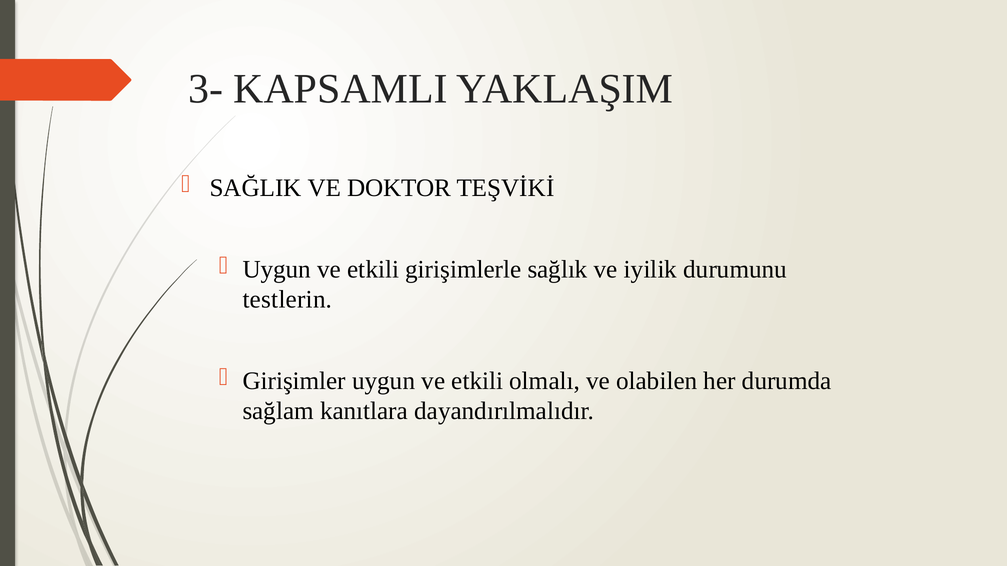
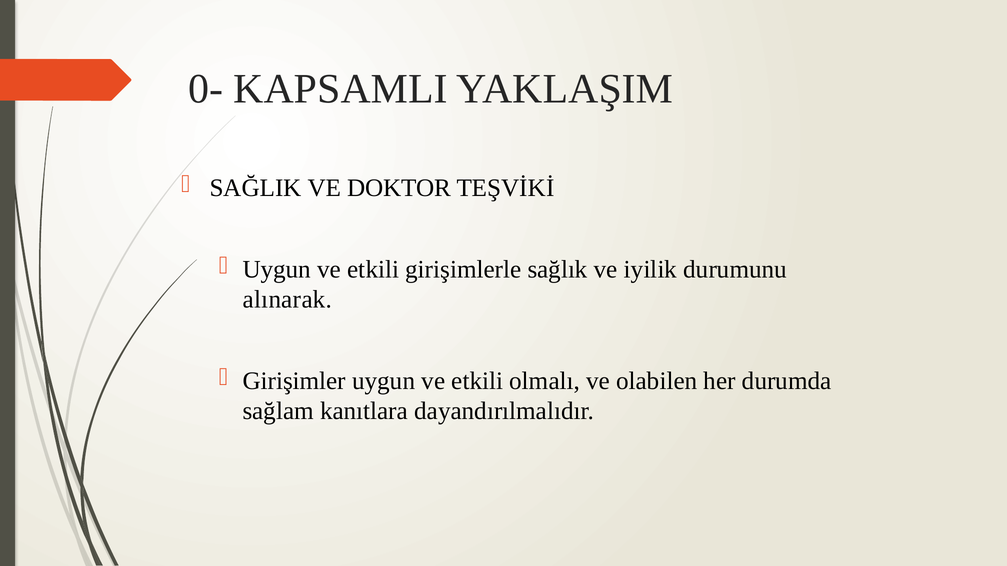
3-: 3- -> 0- (206, 89)
testlerin: testlerin -> alınarak (287, 300)
